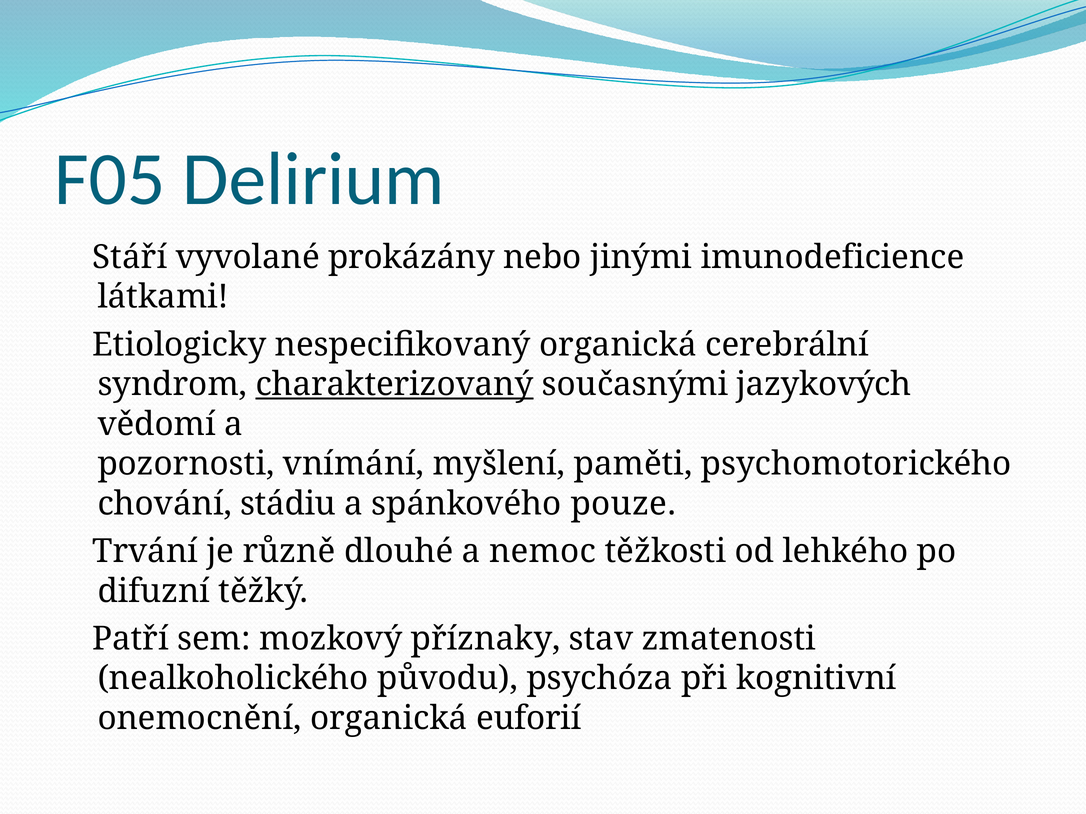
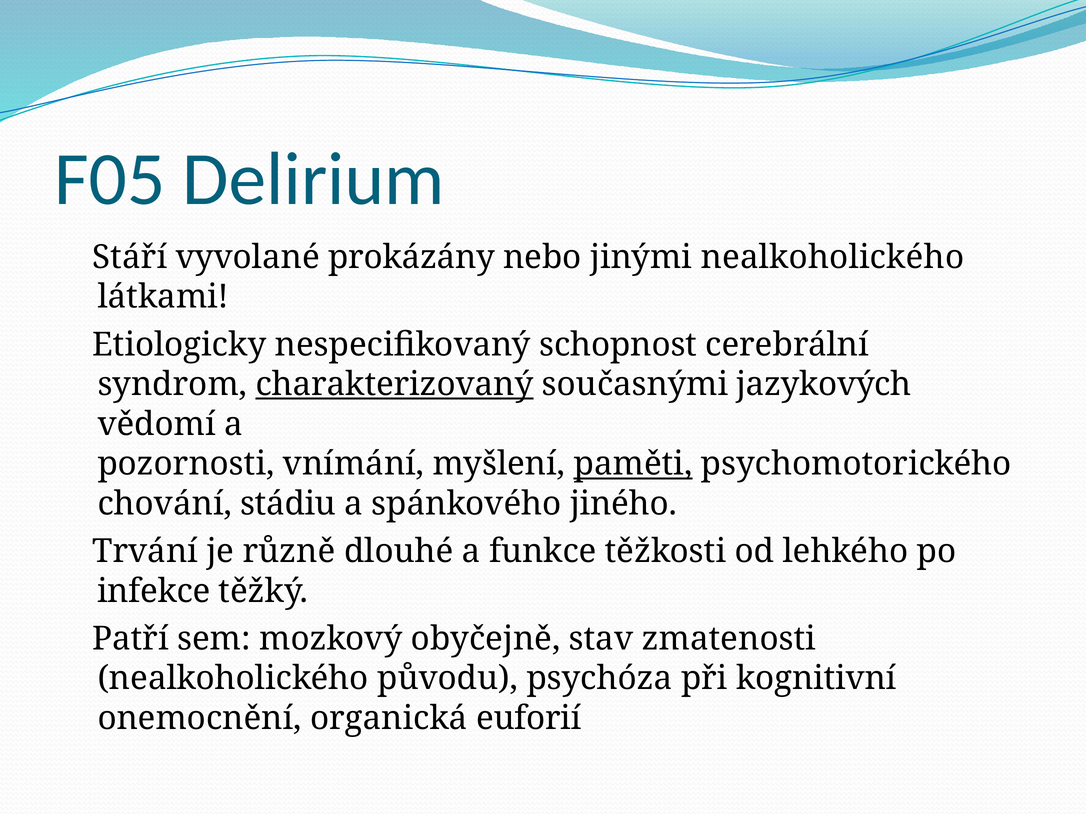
jinými imunodeficience: imunodeficience -> nealkoholického (832, 257)
nespecifikovaný organická: organická -> schopnost (618, 345)
paměti‚ underline: none -> present (633, 464)
pouze: pouze -> jiného (623, 504)
nemoc: nemoc -> funkce (543, 552)
difuzní: difuzní -> infekce (154, 592)
příznaky: příznaky -> obyčejně (486, 639)
